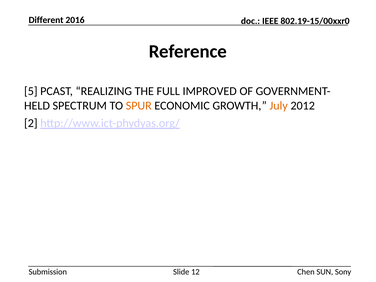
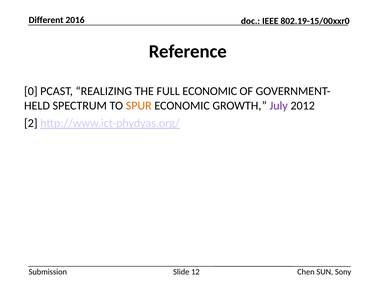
5: 5 -> 0 (31, 91)
FULL IMPROVED: IMPROVED -> ECONOMIC (210, 91)
July colour: orange -> purple (279, 106)
